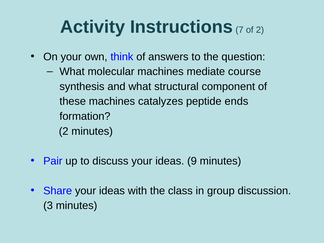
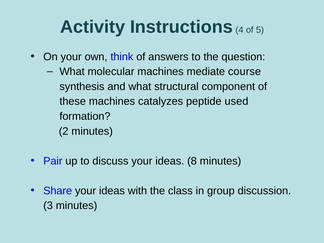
7: 7 -> 4 (239, 30)
of 2: 2 -> 5 (260, 30)
ends: ends -> used (236, 101)
9: 9 -> 8 (192, 161)
